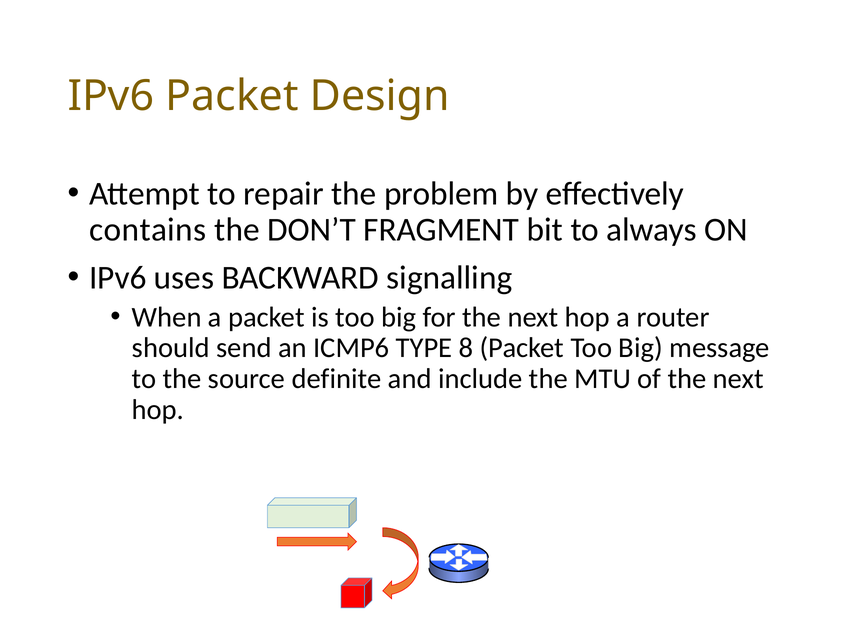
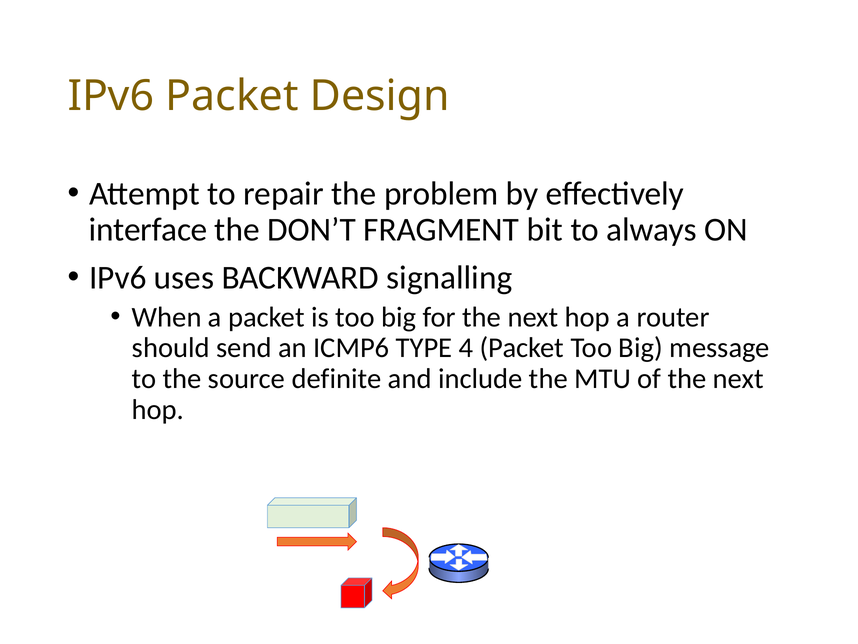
contains: contains -> interface (148, 229)
8: 8 -> 4 (466, 348)
